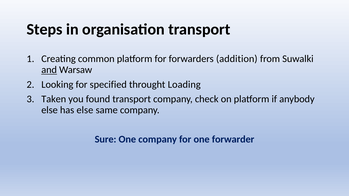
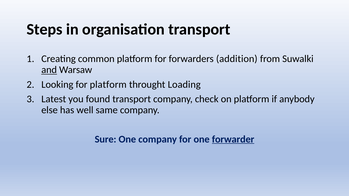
for specified: specified -> platform (108, 85)
Taken: Taken -> Latest (54, 99)
has else: else -> well (85, 110)
forwarder underline: none -> present (233, 139)
